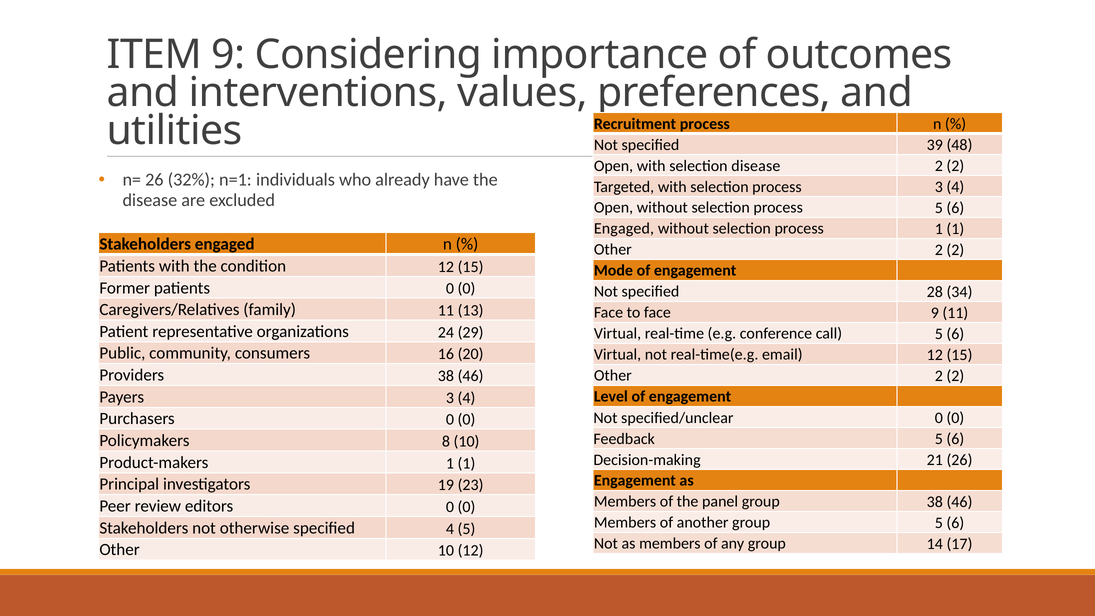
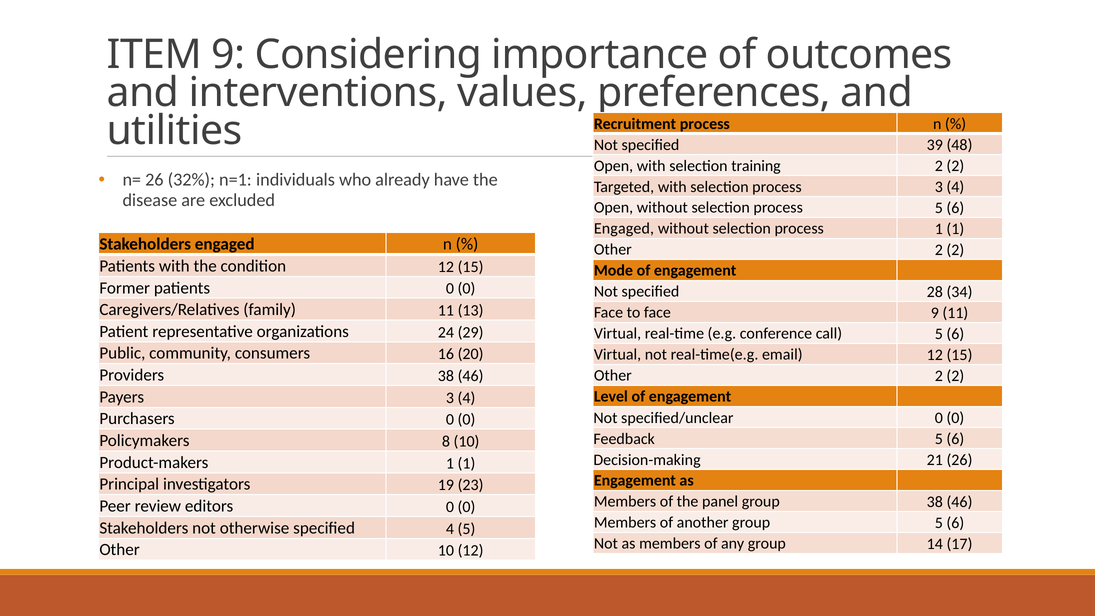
selection disease: disease -> training (756, 166)
